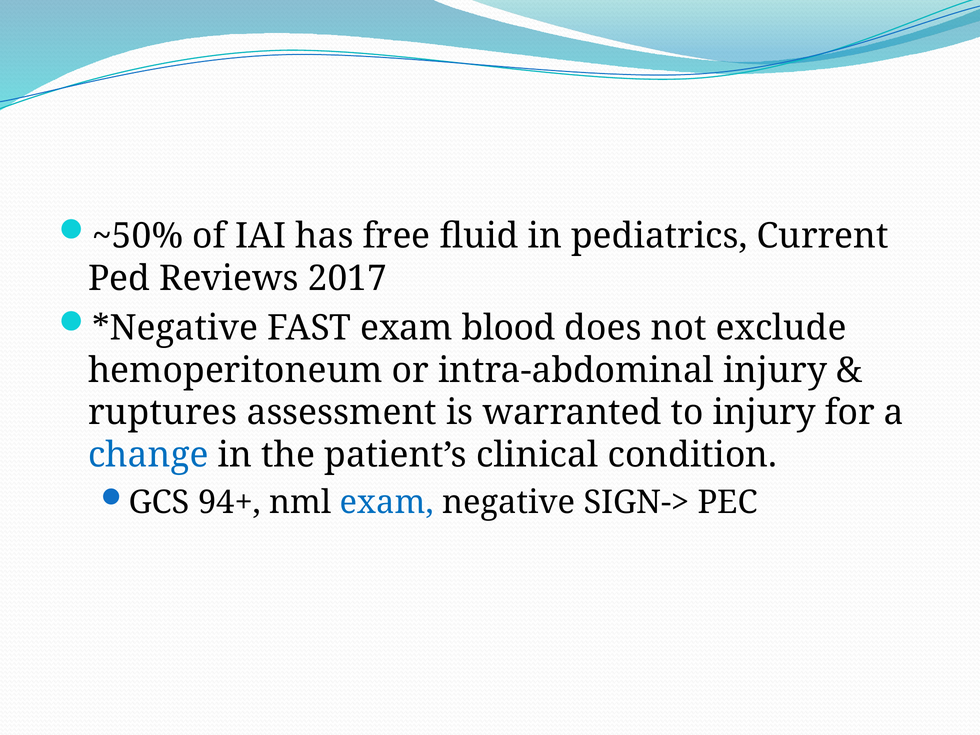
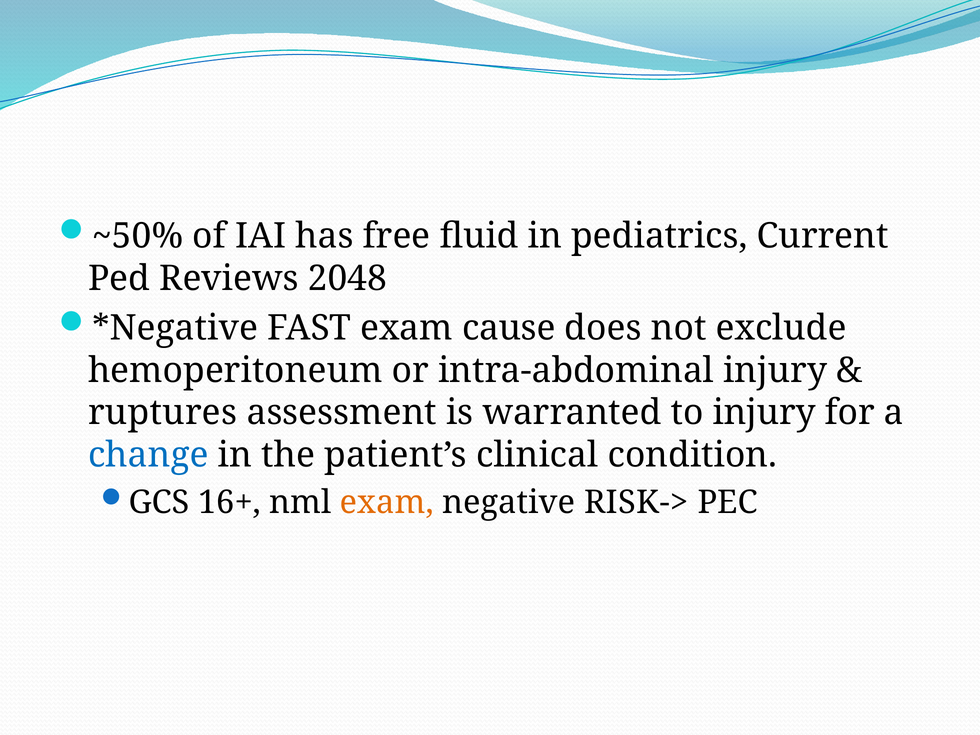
2017: 2017 -> 2048 (347, 278)
blood: blood -> cause (509, 328)
94+: 94+ -> 16+ (230, 502)
exam colour: blue -> orange (387, 502)
SIGN->: SIGN-> -> RISK-> (636, 502)
